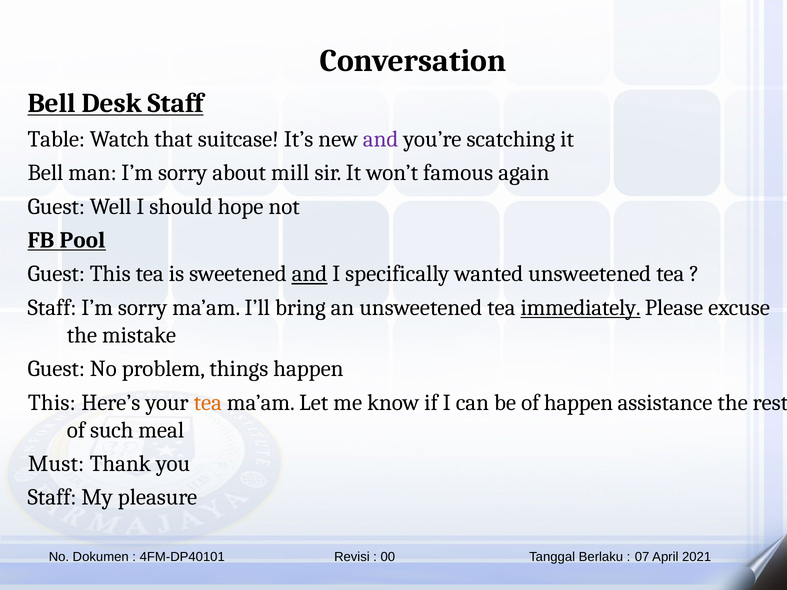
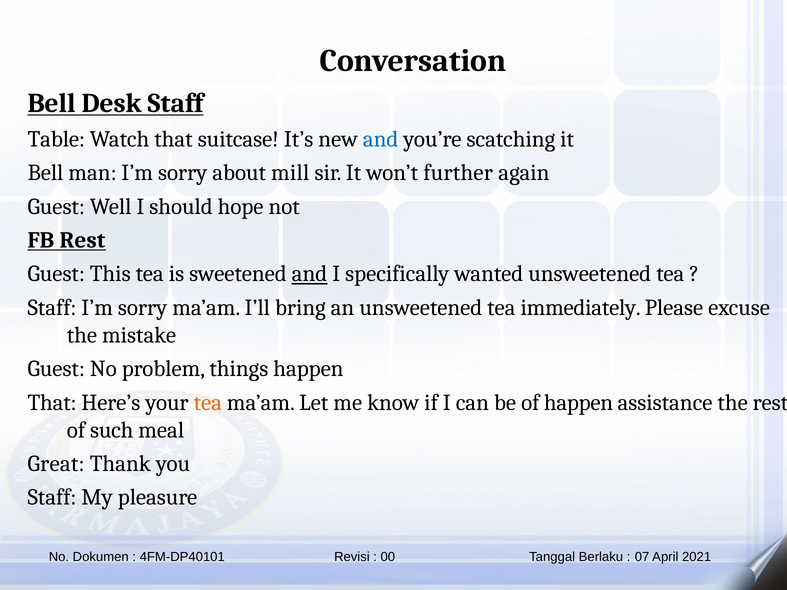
and colour: purple -> blue (381, 139)
famous: famous -> further (458, 173)
FB Pool: Pool -> Rest (82, 240)
immediately underline: present -> none (581, 308)
This: This -> That (52, 403)
Must: Must -> Great (56, 464)
